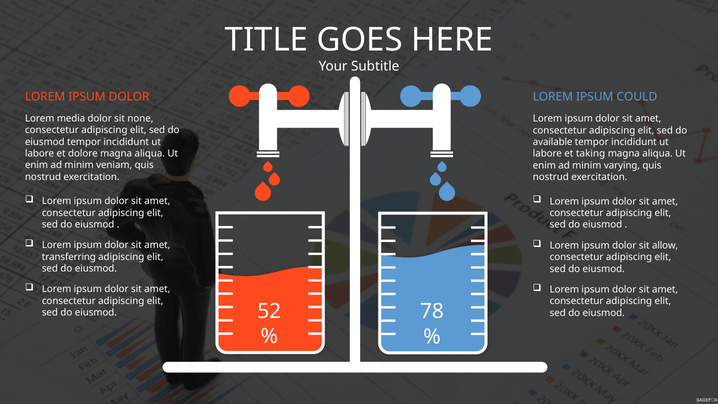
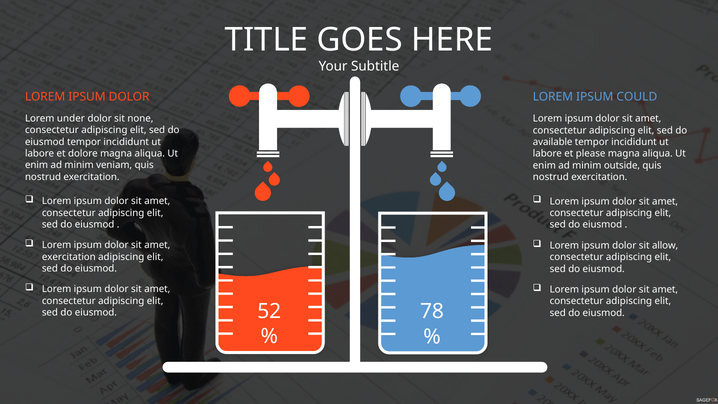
media: media -> under (71, 118)
taking: taking -> please (591, 154)
varying: varying -> outside (622, 165)
transferring: transferring -> exercitation (69, 257)
